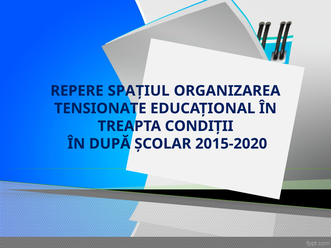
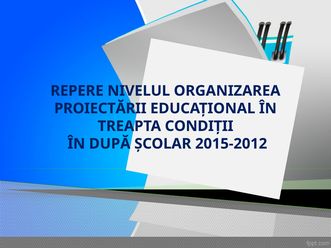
SPAȚIUL: SPAȚIUL -> NIVELUL (139, 91)
TENSIONATE: TENSIONATE -> PROIECTĂRII (100, 109)
2015-2020: 2015-2020 -> 2015-2012 (231, 144)
